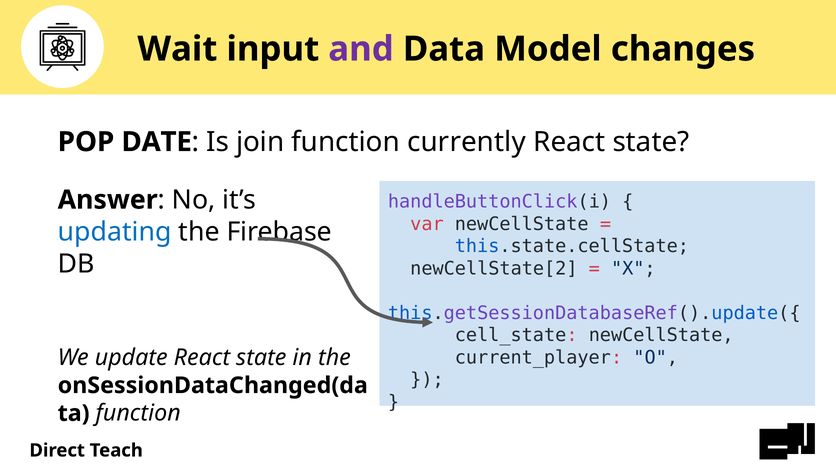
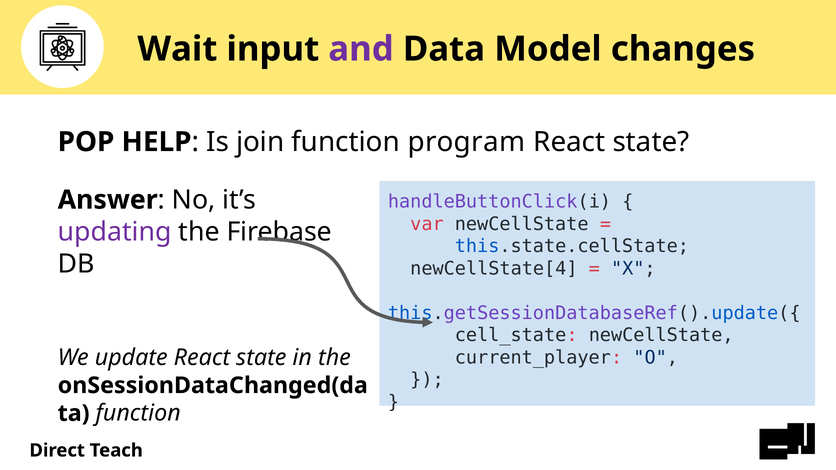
DATE: DATE -> HELP (157, 142)
currently: currently -> program (466, 142)
updating colour: blue -> purple (115, 232)
newCellState[2: newCellState[2 -> newCellState[4 (494, 269)
